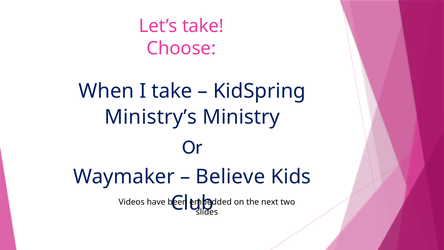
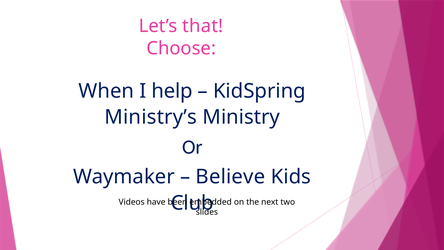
Let’s take: take -> that (203, 26)
I take: take -> help (172, 91)
